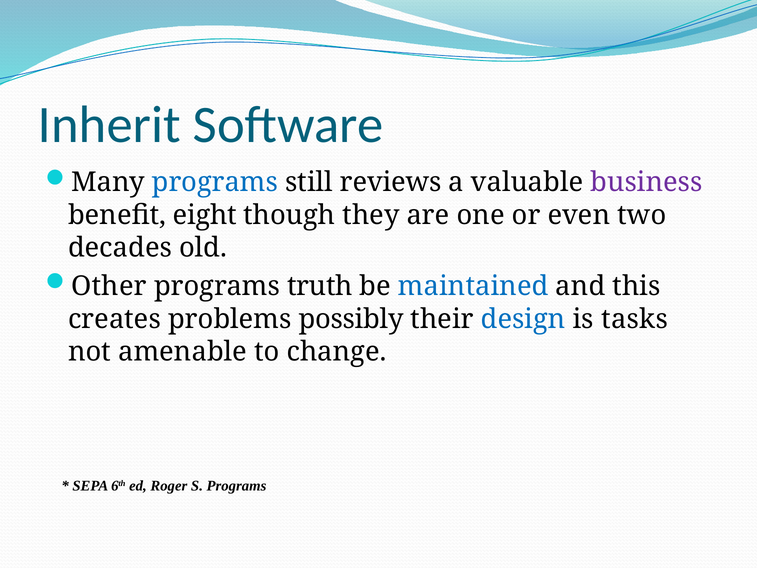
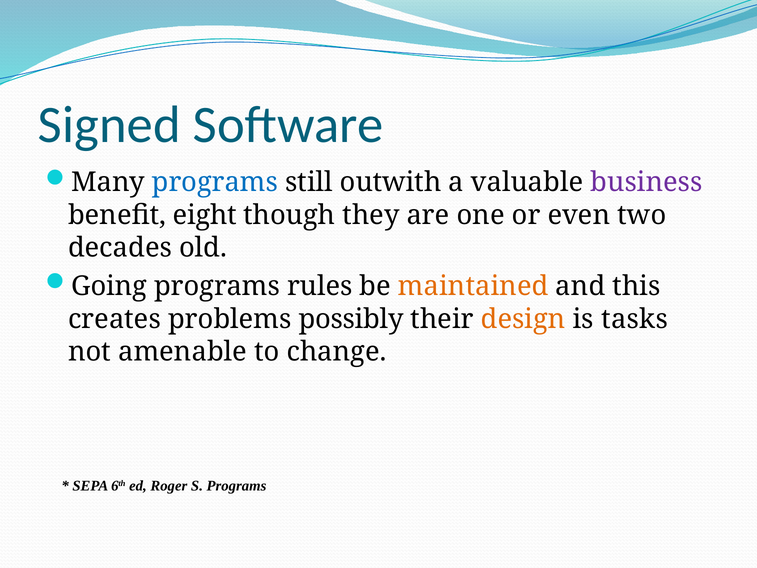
Inherit: Inherit -> Signed (109, 125)
reviews: reviews -> outwith (391, 182)
Other: Other -> Going (109, 286)
truth: truth -> rules (320, 286)
maintained colour: blue -> orange (473, 286)
design colour: blue -> orange (523, 319)
